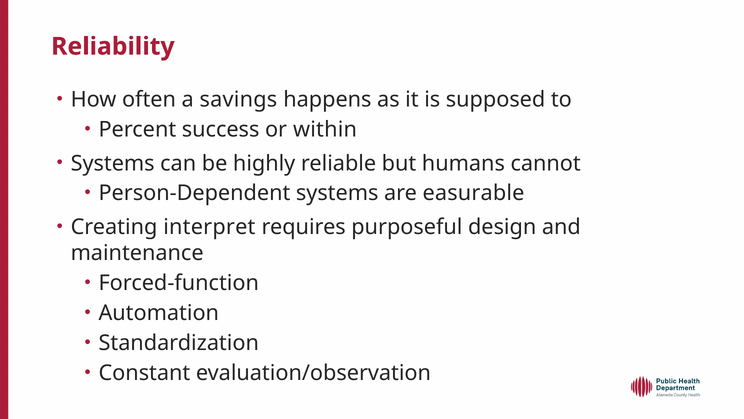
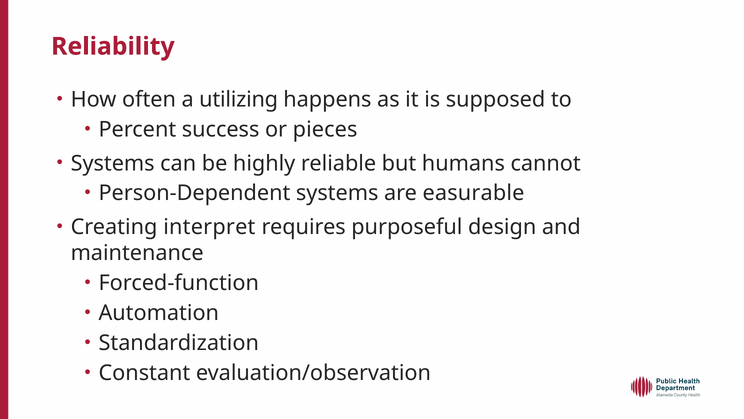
savings: savings -> utilizing (239, 99)
within: within -> pieces (325, 129)
